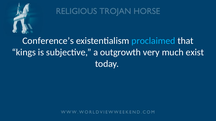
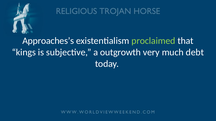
Conference’s: Conference’s -> Approaches’s (48, 41)
proclaimed colour: light blue -> light green (153, 41)
exist: exist -> debt (195, 52)
